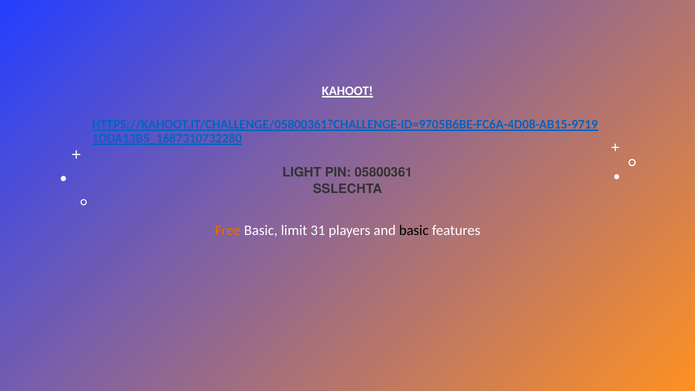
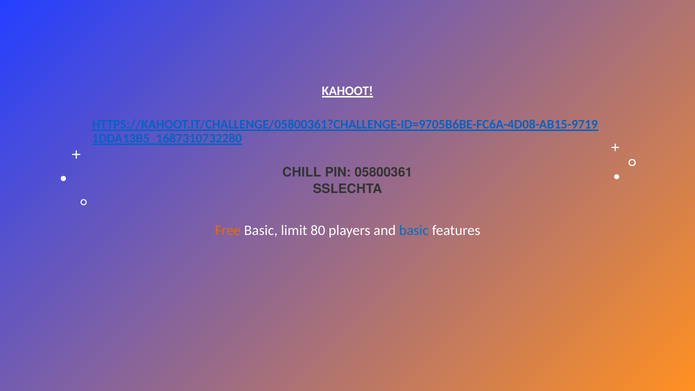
LIGHT: LIGHT -> CHILL (302, 172)
31: 31 -> 80 (318, 230)
basic colour: black -> blue (414, 230)
